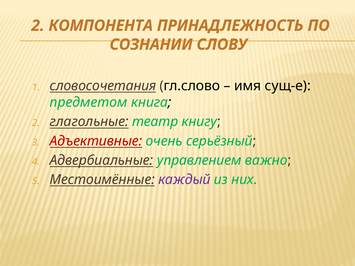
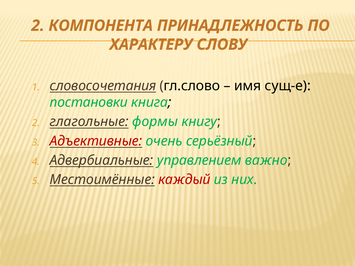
СОЗНАНИИ: СОЗНАНИИ -> ХАРАКТЕРУ (151, 45)
предметом: предметом -> постановки (89, 102)
театр: театр -> формы (155, 122)
каждый colour: purple -> red (184, 180)
